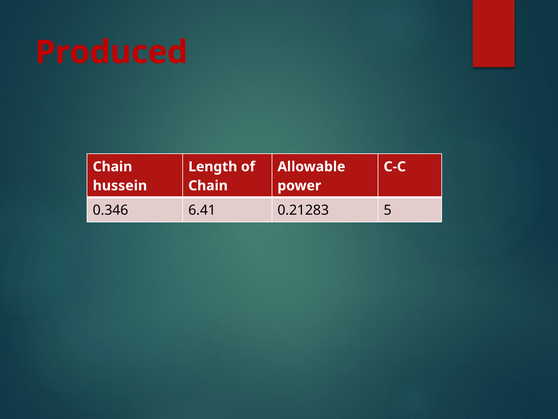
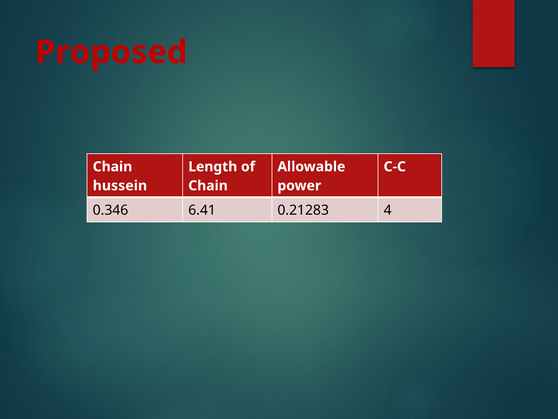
Produced: Produced -> Proposed (111, 52)
5: 5 -> 4 (388, 210)
